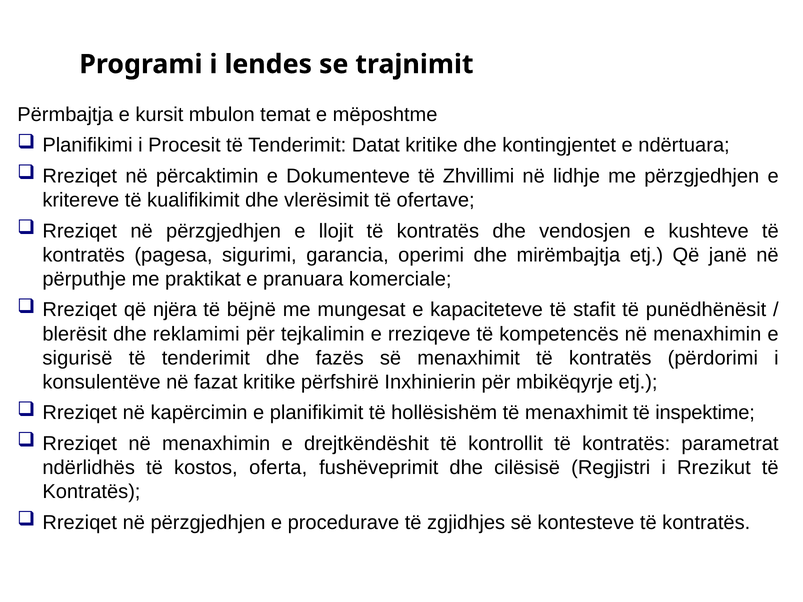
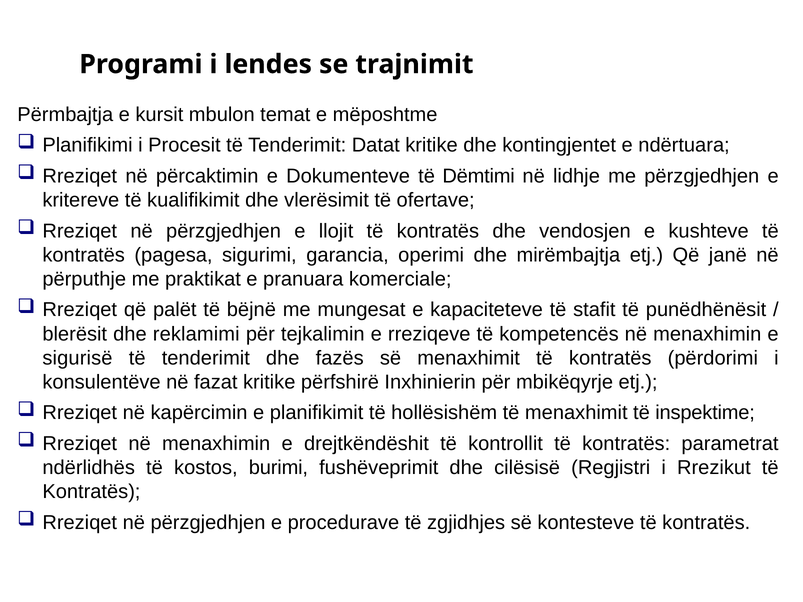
Zhvillimi: Zhvillimi -> Dëmtimi (479, 176)
njëra: njëra -> palët (175, 310)
oferta: oferta -> burimi (278, 468)
